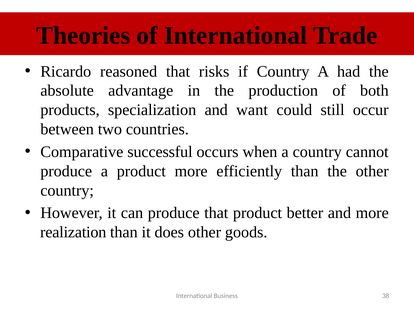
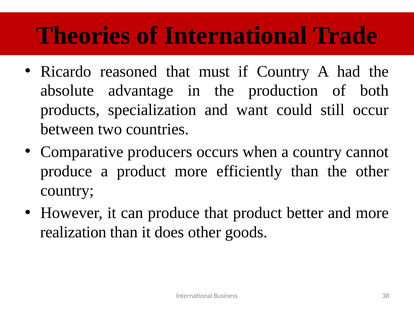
risks: risks -> must (214, 72)
successful: successful -> producers (160, 152)
